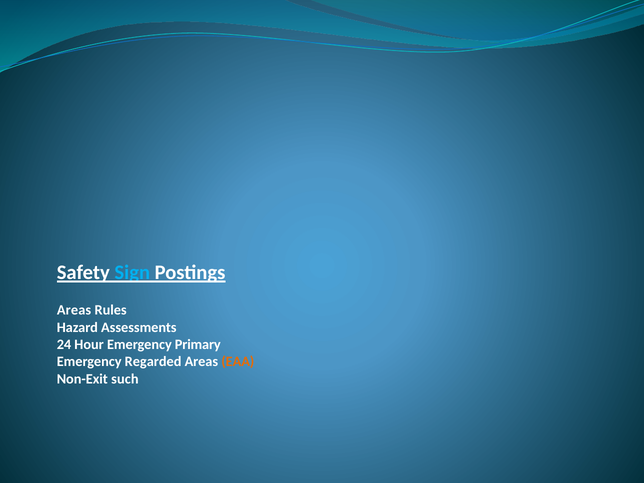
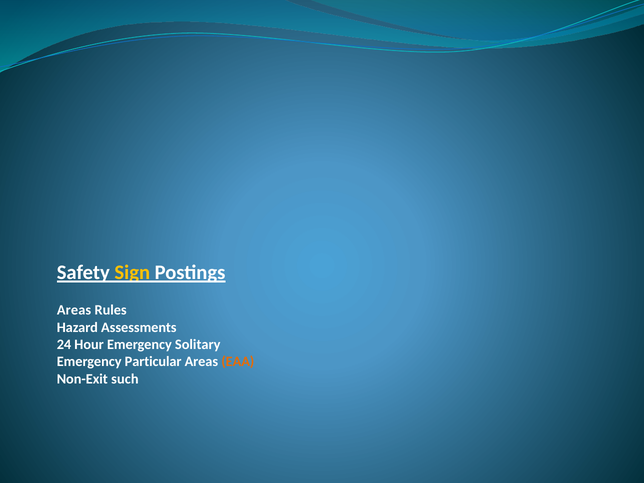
Sign colour: light blue -> yellow (132, 273)
Primary: Primary -> Solitary (198, 345)
Regarded: Regarded -> Particular (153, 362)
